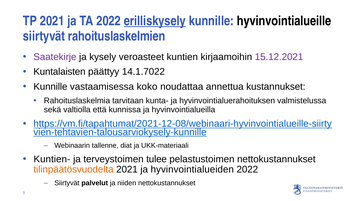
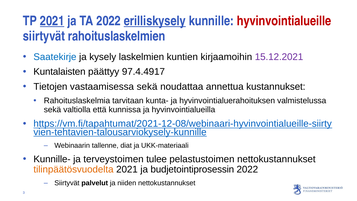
2021 underline: none -> present (52, 21)
hyvinvointialueille colour: black -> red (284, 21)
Saatekirje colour: purple -> blue (55, 57)
veroasteet: veroasteet -> laskelmien (141, 57)
14.1.7022: 14.1.7022 -> 97.4.4917 (143, 72)
Kunnille: Kunnille -> Tietojen (50, 87)
vastaamisessa koko: koko -> sekä (147, 87)
Kuntien-: Kuntien- -> Kunnille- (52, 159)
hyvinvointialueiden: hyvinvointialueiden -> budjetointiprosessin (192, 169)
